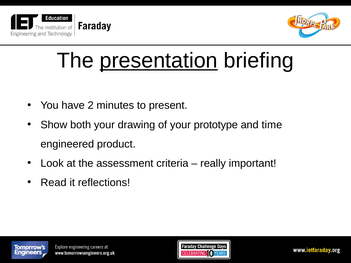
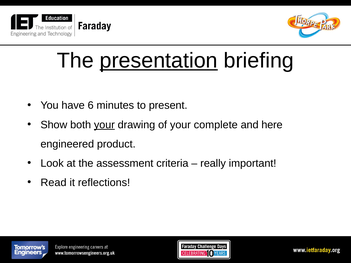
2: 2 -> 6 (91, 106)
your underline: none -> present (104, 125)
prototype: prototype -> complete (216, 125)
time: time -> here (272, 125)
